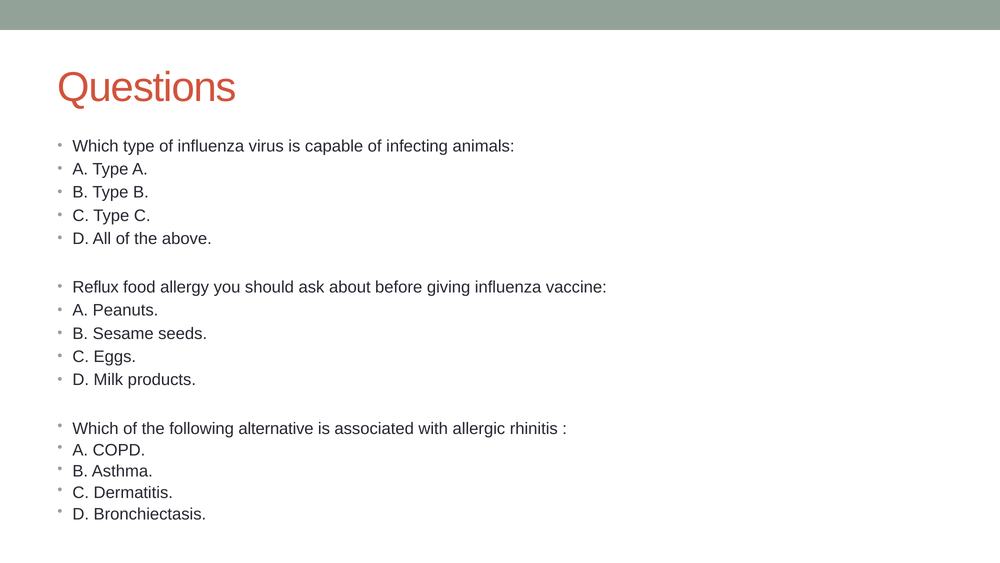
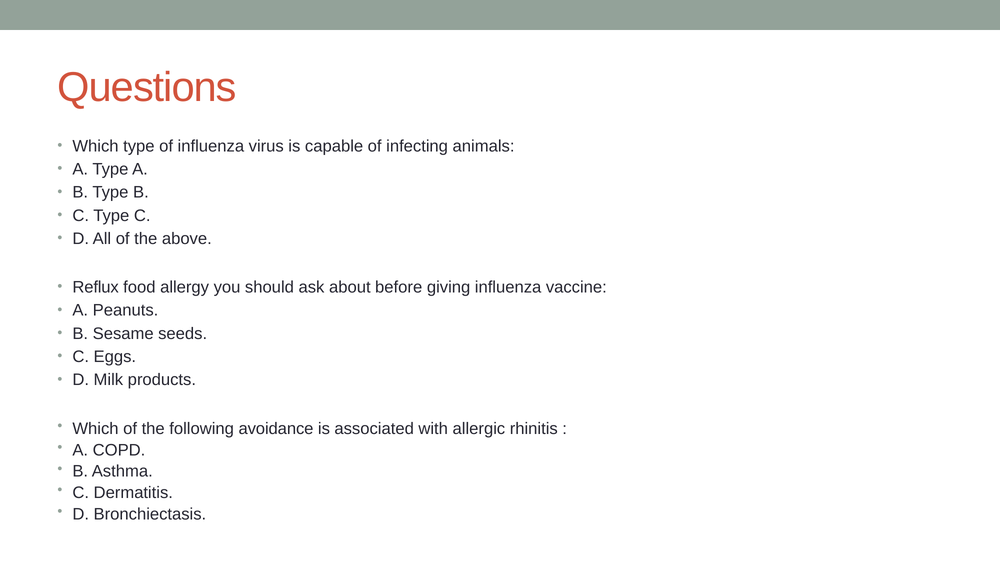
alternative: alternative -> avoidance (276, 428)
